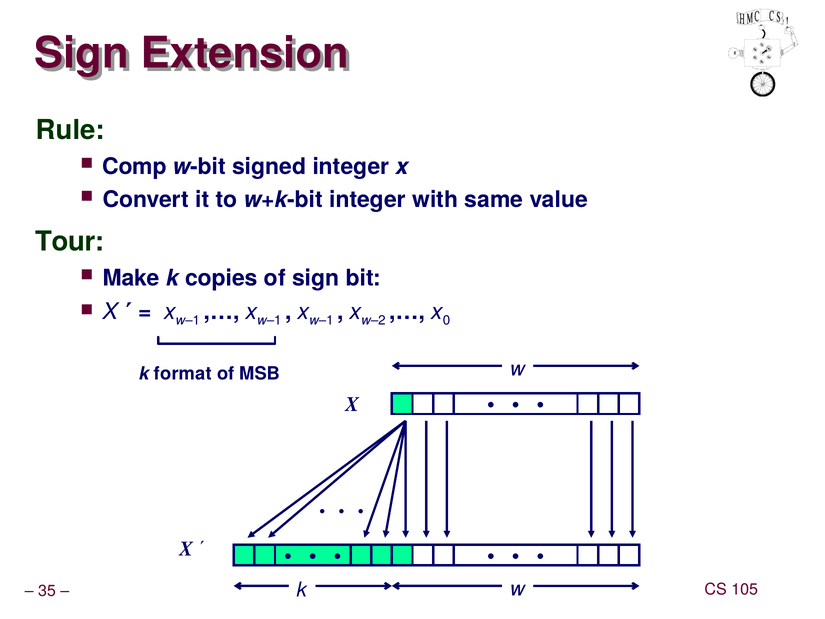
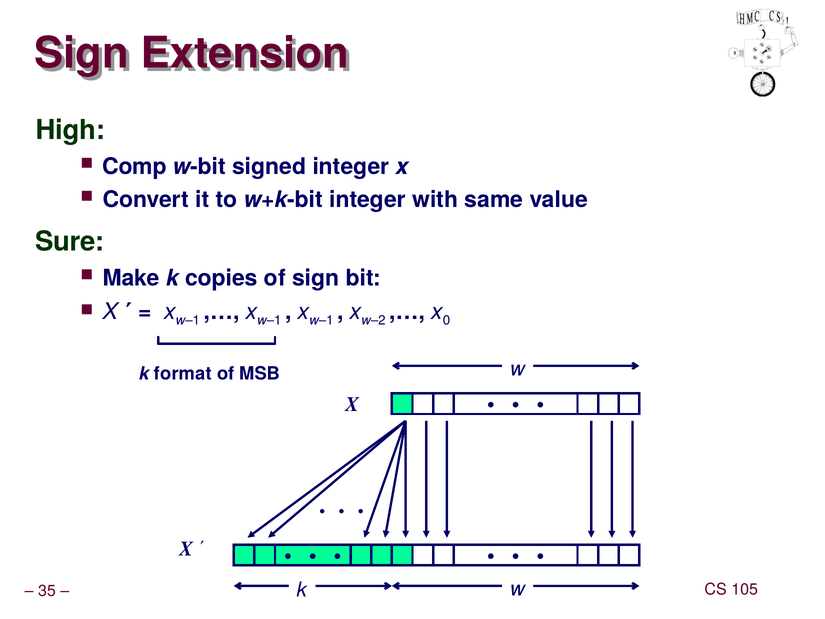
Rule: Rule -> High (70, 130)
Tour: Tour -> Sure (70, 242)
